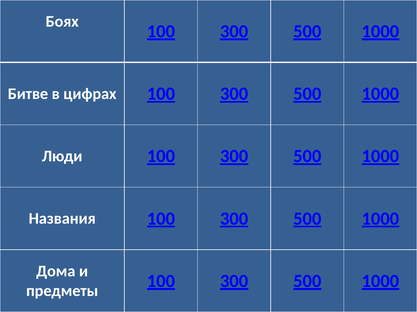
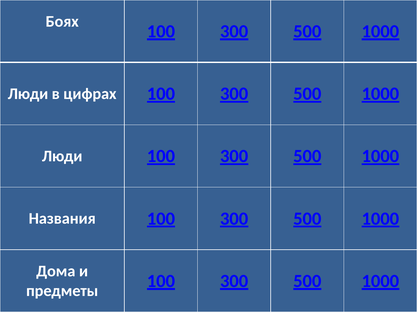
Битве: Битве -> Люди (28, 94)
